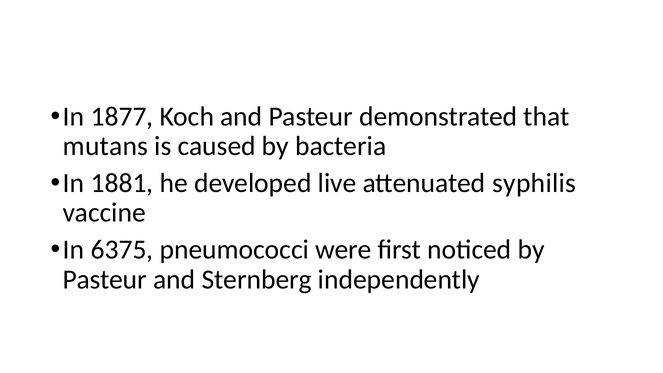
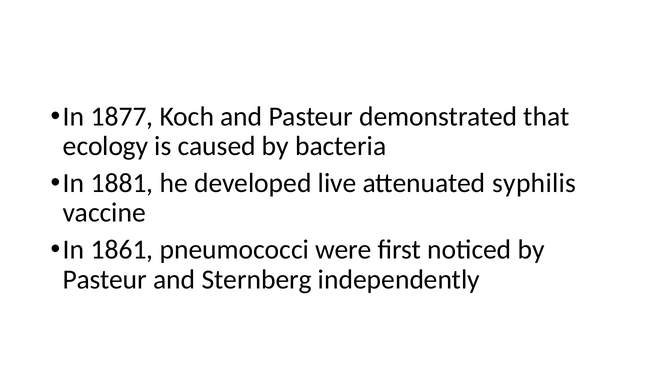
mutans: mutans -> ecology (106, 146)
6375: 6375 -> 1861 (122, 250)
